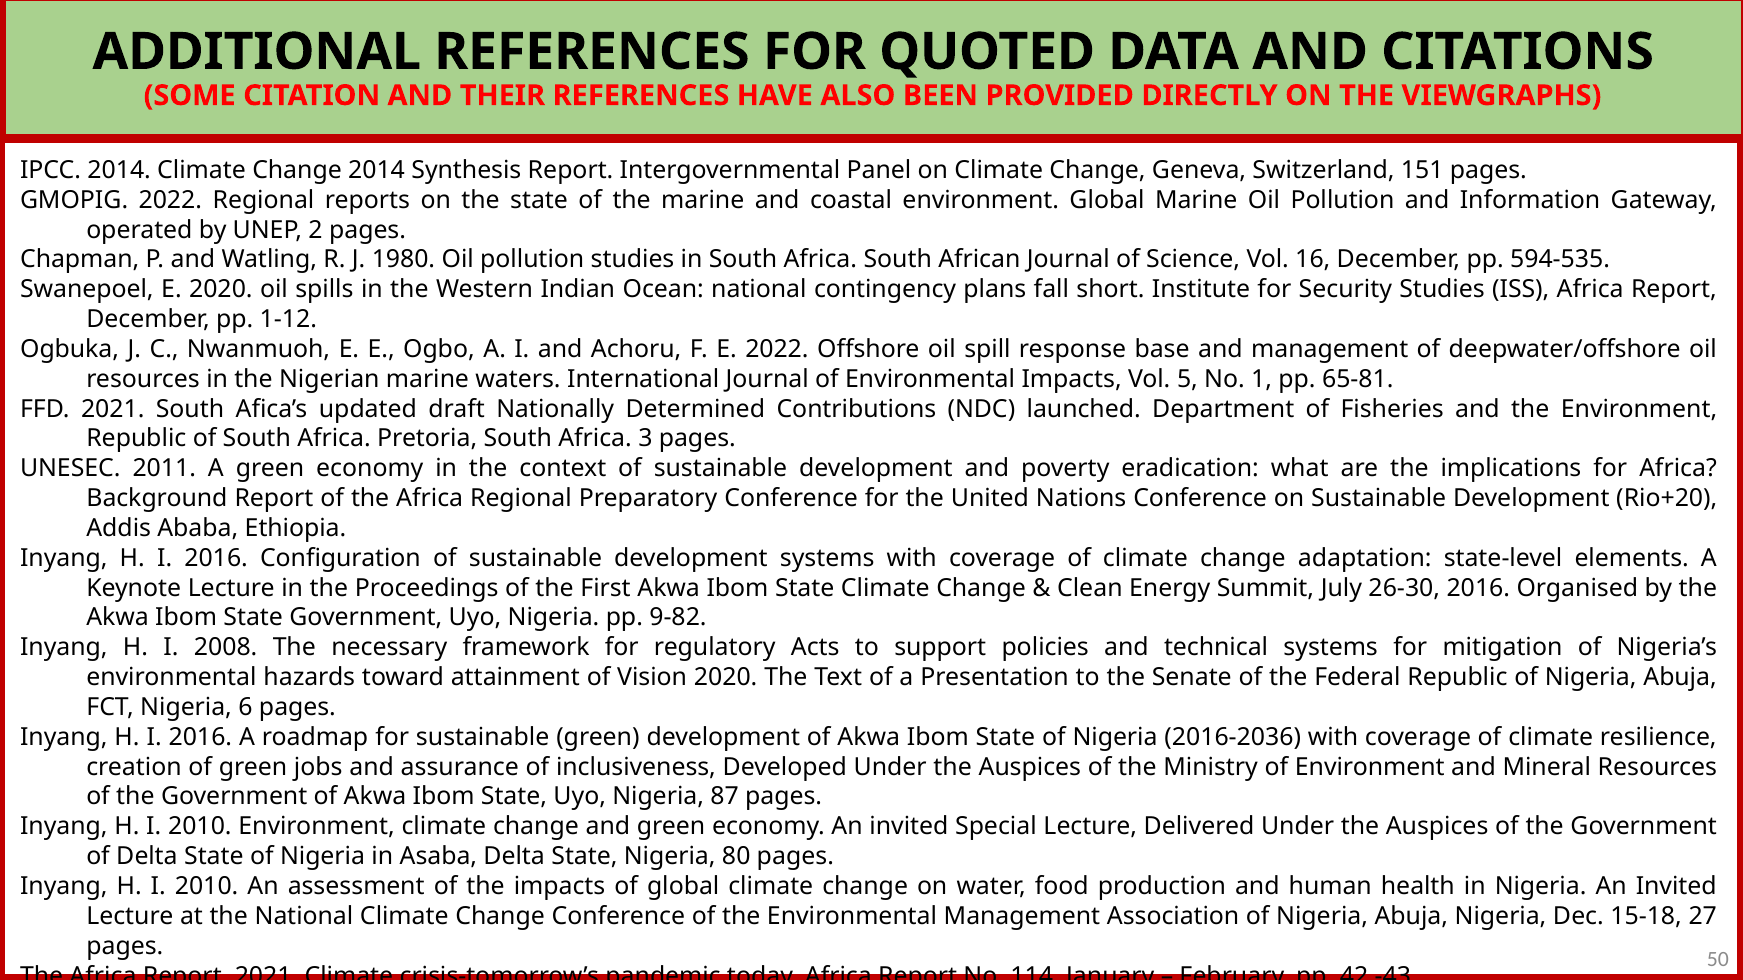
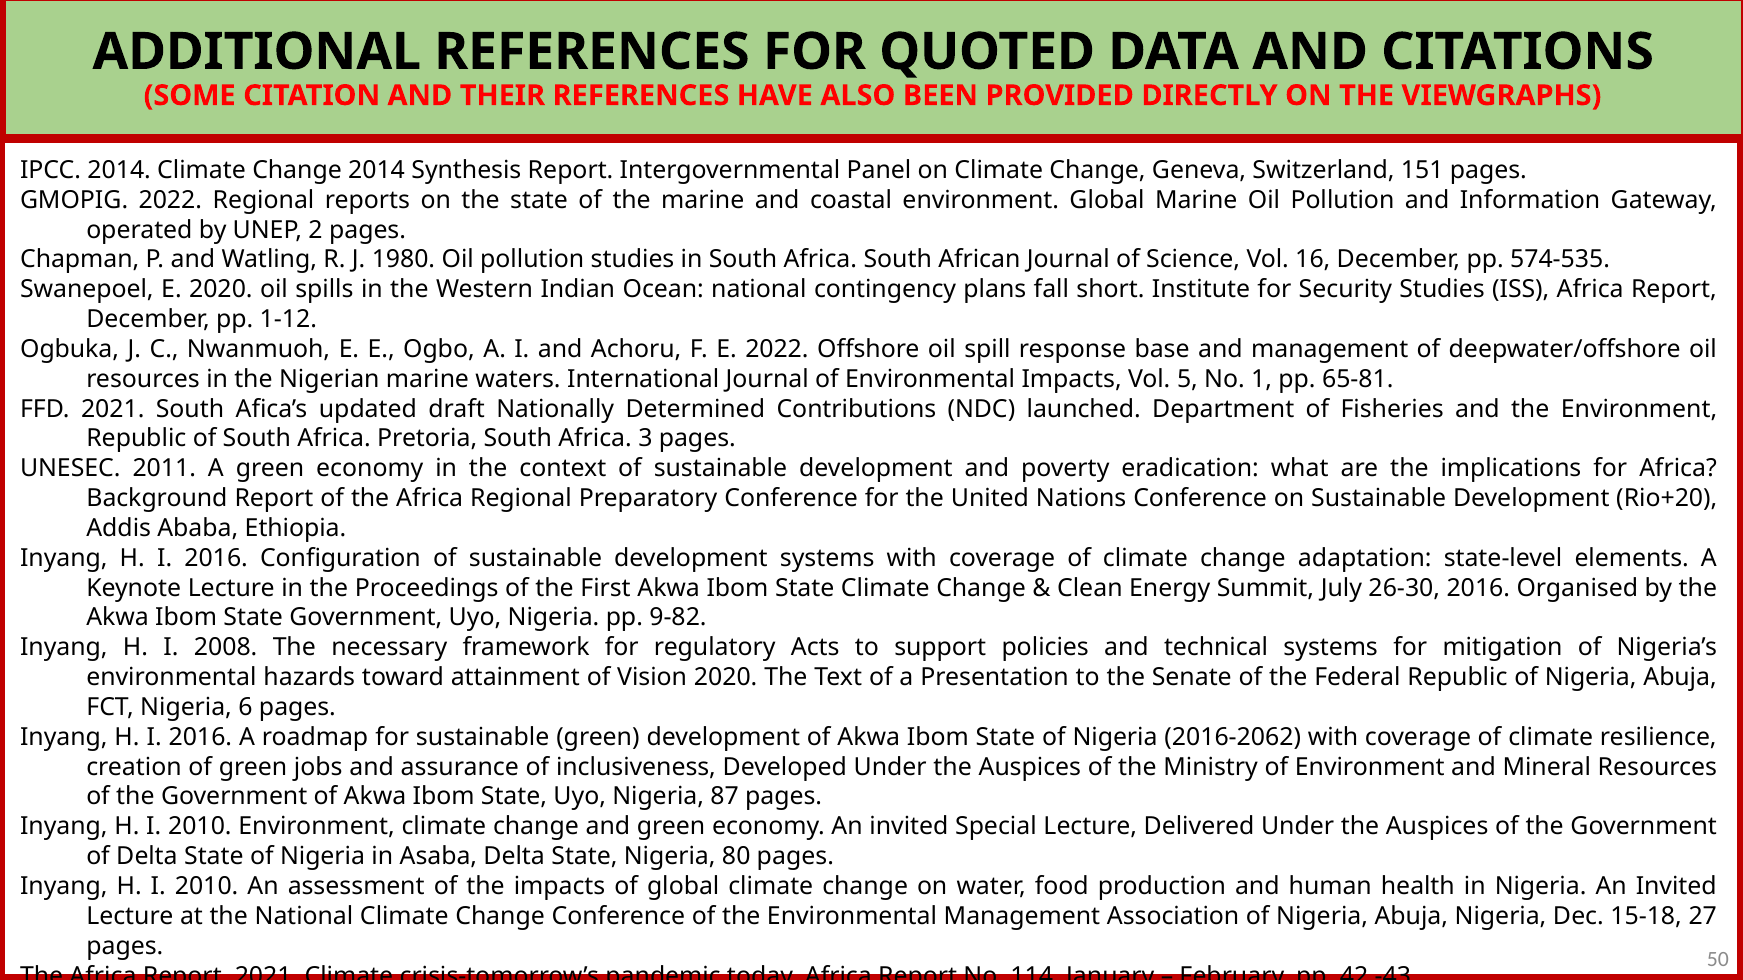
594-535: 594-535 -> 574-535 (1560, 260)
2016-2036: 2016-2036 -> 2016-2062 (1233, 737)
